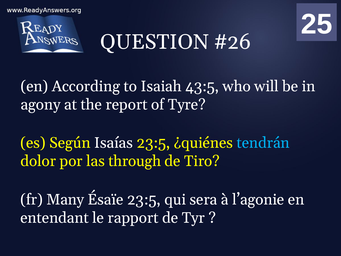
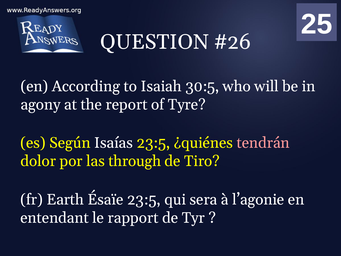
43:5: 43:5 -> 30:5 (202, 86)
tendrán colour: light blue -> pink (263, 143)
Many: Many -> Earth (65, 199)
